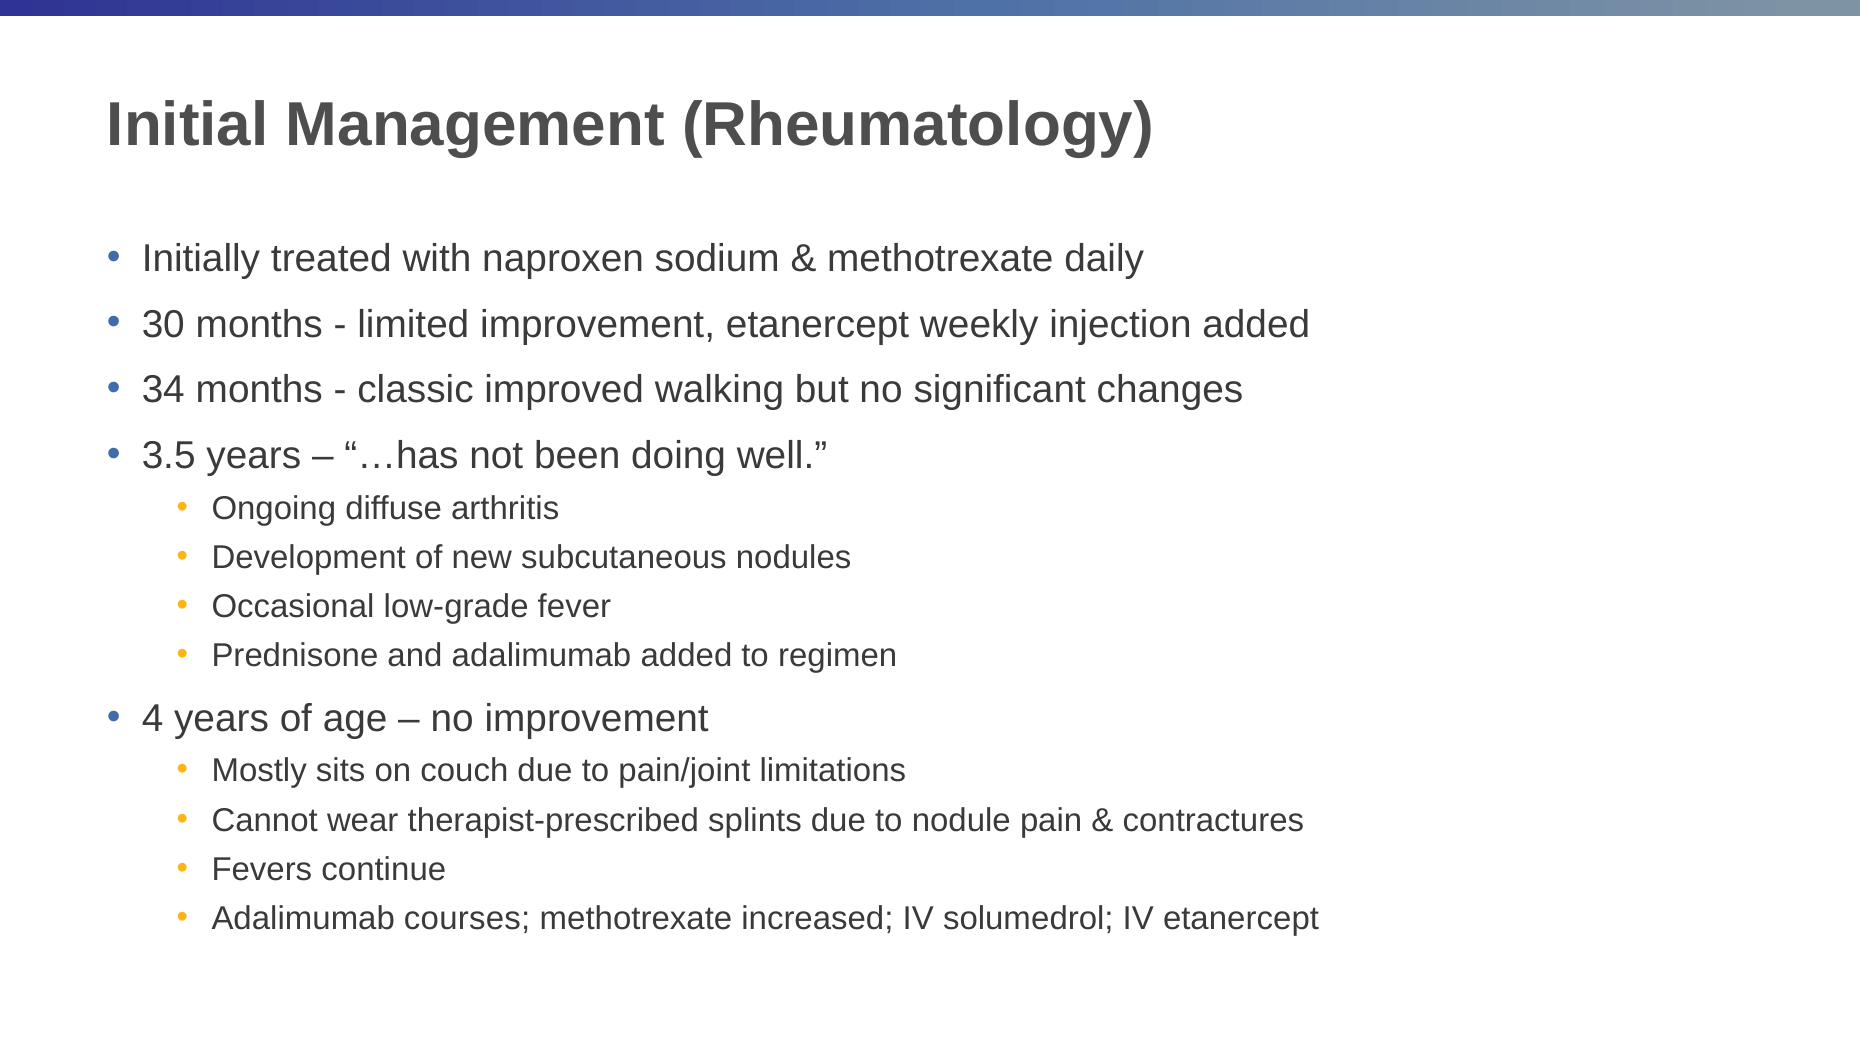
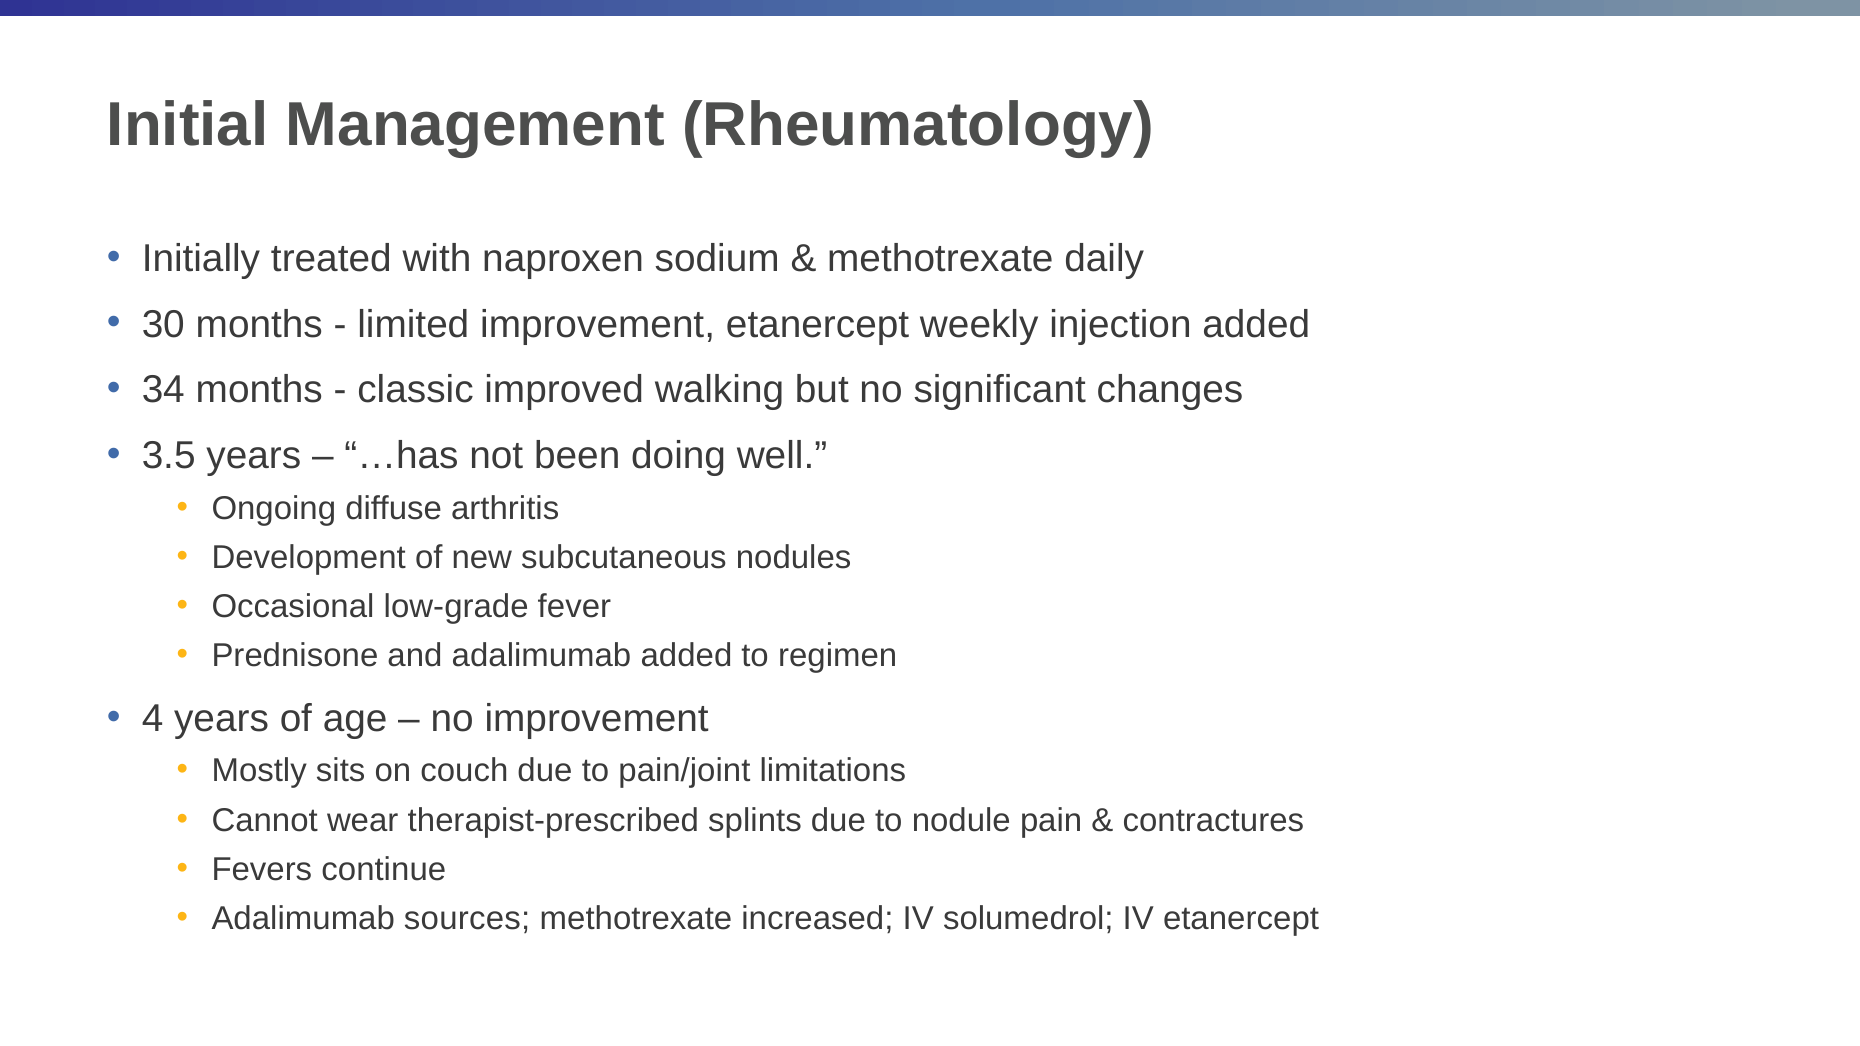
courses: courses -> sources (467, 919)
